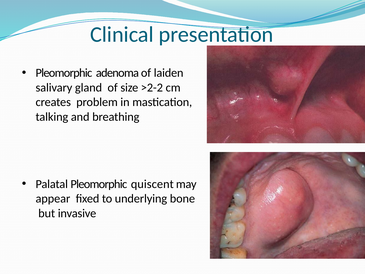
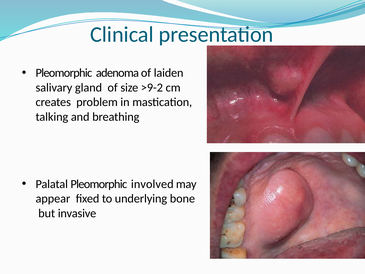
>2-2: >2-2 -> >9-2 (152, 87)
quiscent: quiscent -> involved (152, 184)
